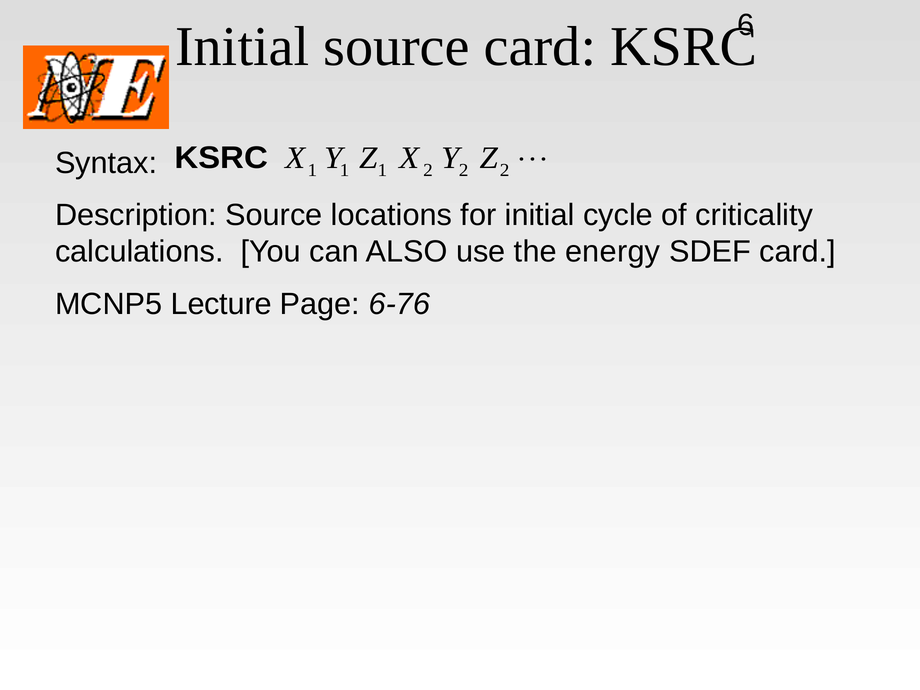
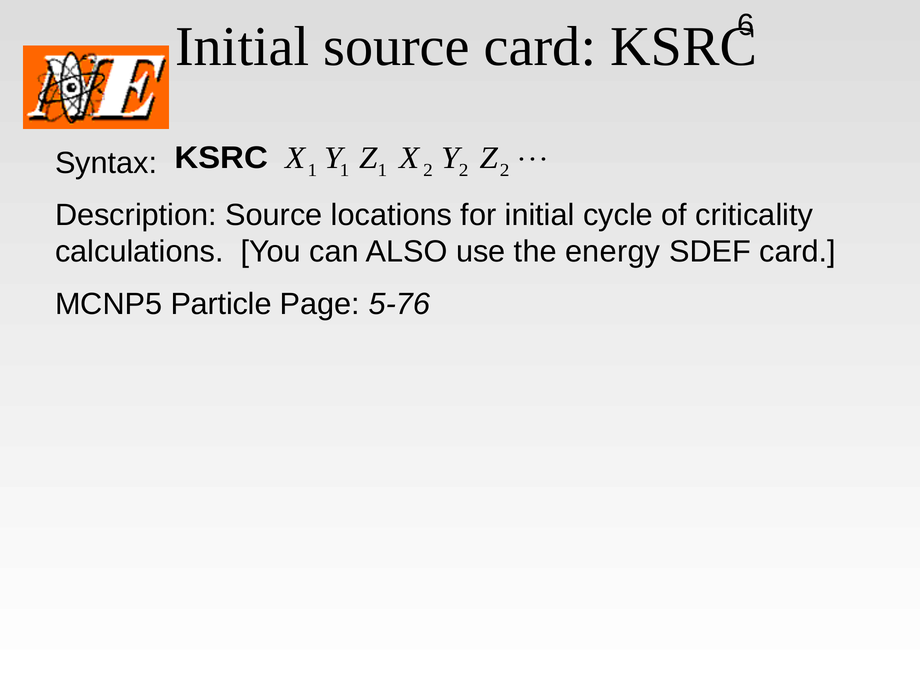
Lecture: Lecture -> Particle (221, 304)
6-76: 6-76 -> 5-76 (399, 304)
